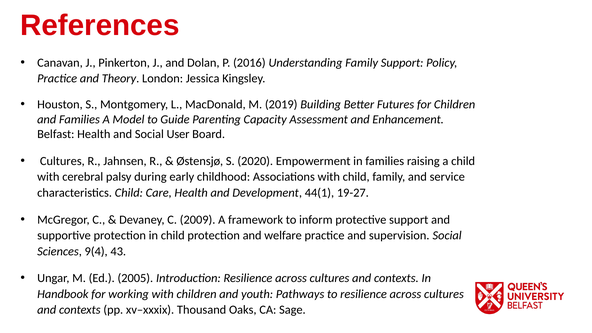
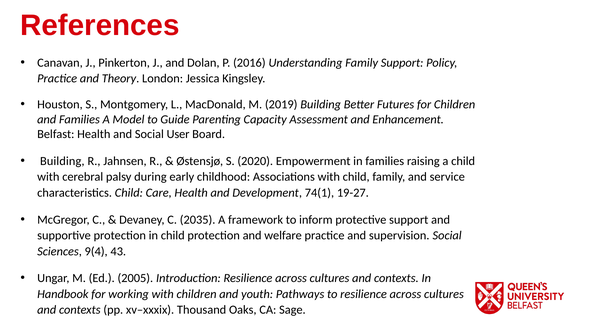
Cultures: Cultures -> Building (62, 161)
44(1: 44(1 -> 74(1 (319, 193)
2009: 2009 -> 2035 (198, 220)
